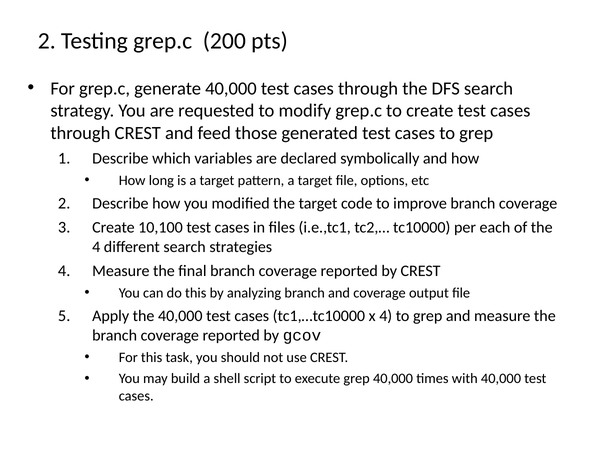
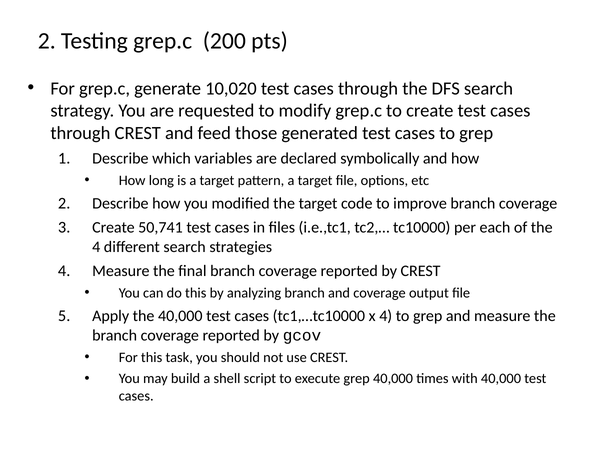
generate 40,000: 40,000 -> 10,020 (231, 88)
10,100: 10,100 -> 50,741 (161, 228)
